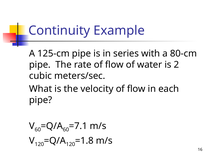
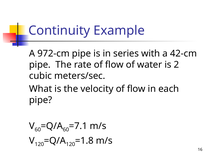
125-cm: 125-cm -> 972-cm (54, 53)
80-cm: 80-cm -> 42-cm (184, 53)
